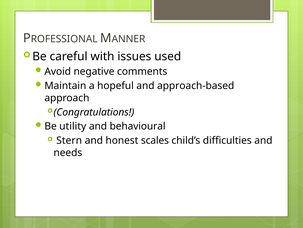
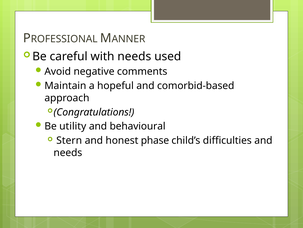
with issues: issues -> needs (134, 56)
approach-based: approach-based -> comorbid-based (196, 86)
scales: scales -> phase (155, 140)
